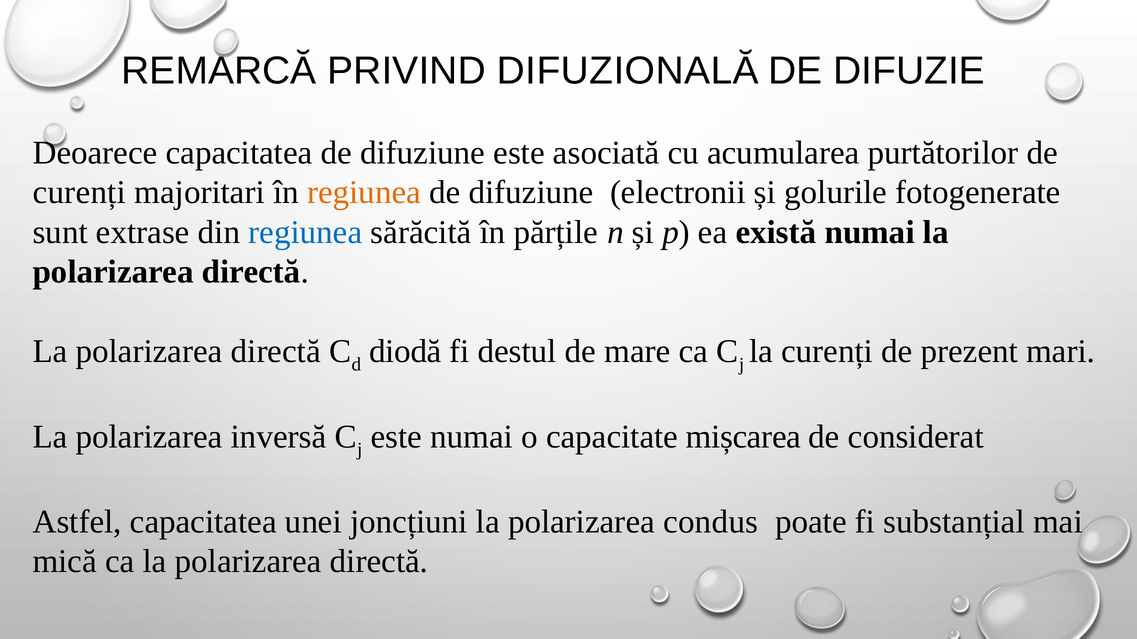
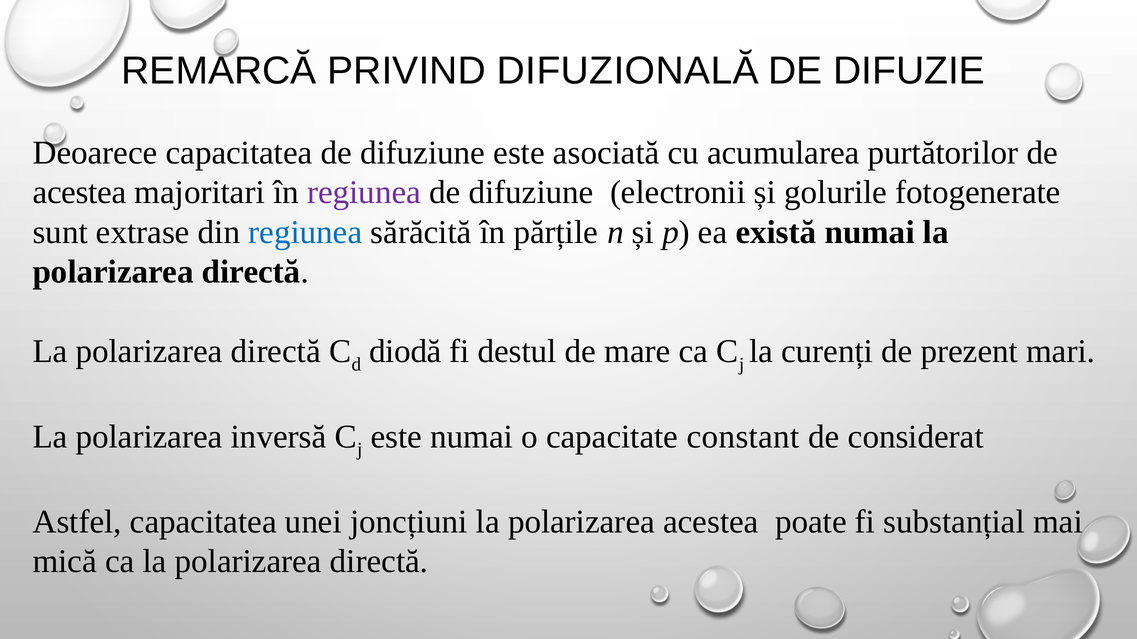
curenți: curenți -> acestea (80, 193)
regiunea colour: orange -> purple (364, 193)
mișcarea: mișcarea -> constant (743, 437)
polarizarea condus: condus -> acestea (711, 522)
